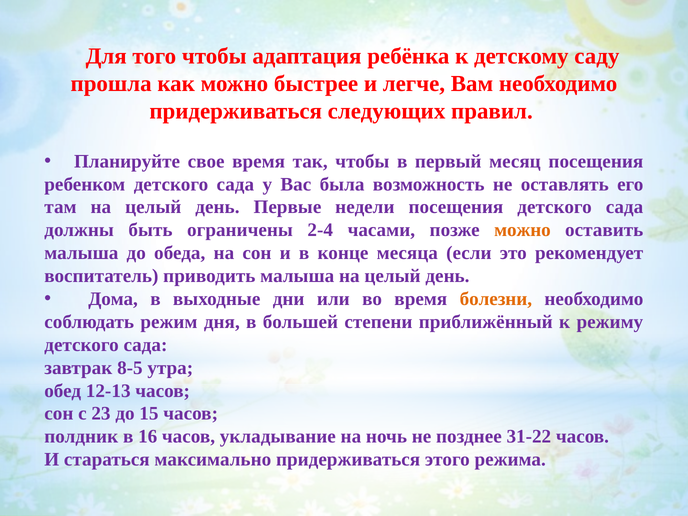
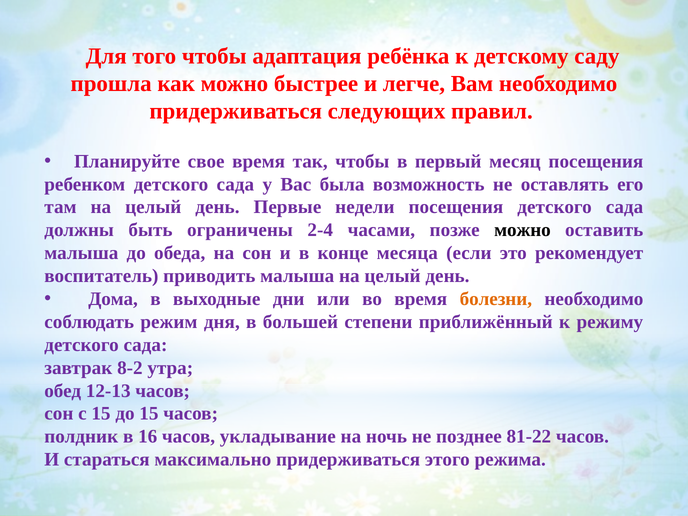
можно colour: orange -> black (522, 230)
8-5: 8-5 -> 8-2 (130, 368)
с 23: 23 -> 15 (101, 414)
31-22: 31-22 -> 81-22 (529, 437)
